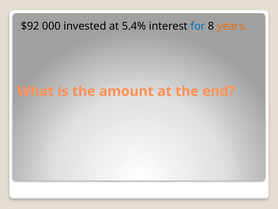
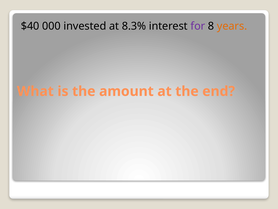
$92: $92 -> $40 (30, 26)
5.4%: 5.4% -> 8.3% (134, 26)
for colour: blue -> purple (198, 26)
